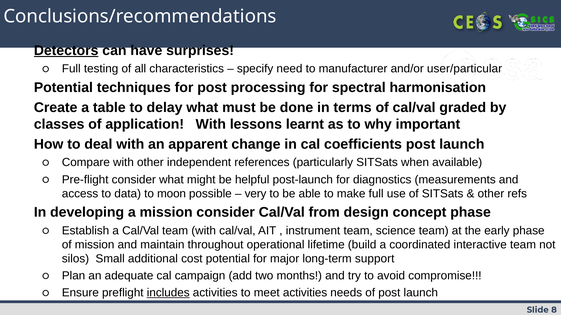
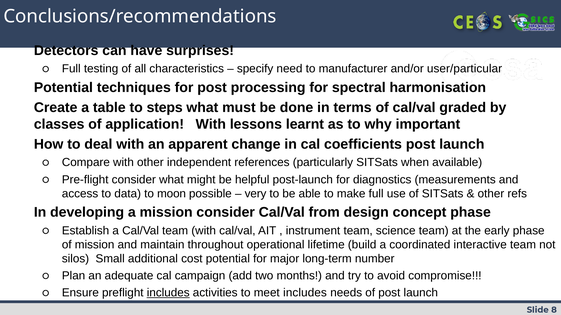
Detectors underline: present -> none (66, 51)
delay: delay -> steps (165, 108)
support: support -> number (375, 259)
meet activities: activities -> includes (305, 293)
